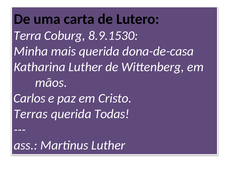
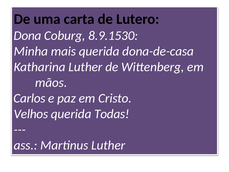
Terra: Terra -> Dona (27, 36)
Terras: Terras -> Velhos (31, 114)
